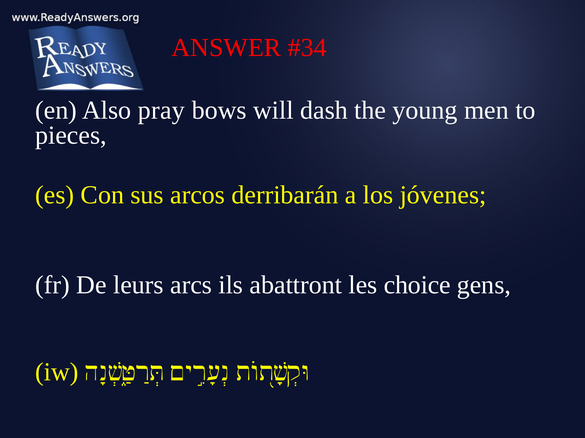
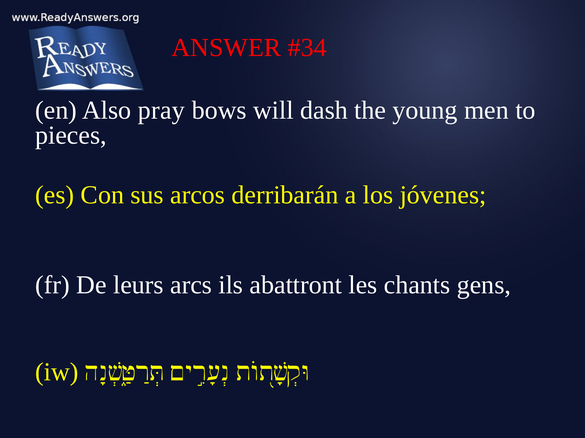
choice: choice -> chants (417, 285)
